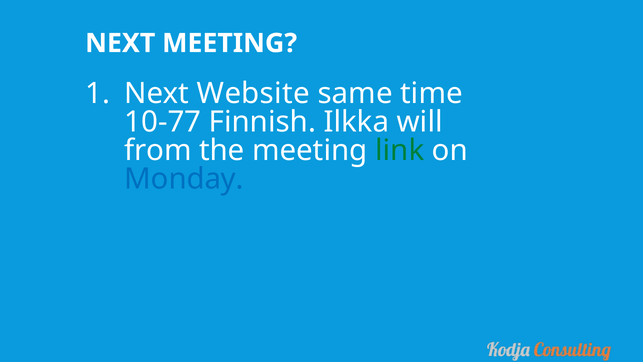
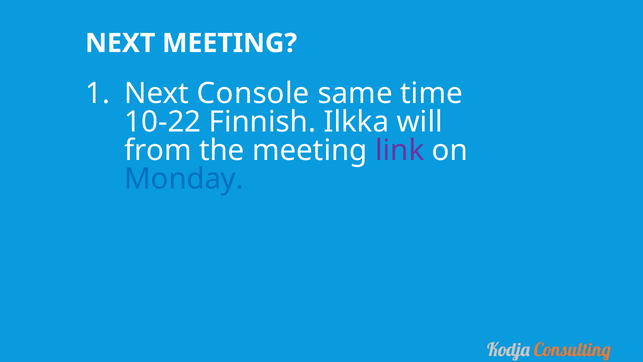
Website: Website -> Console (253, 94)
10-77: 10-77 -> 10-22 (163, 122)
link colour: green -> purple (400, 150)
